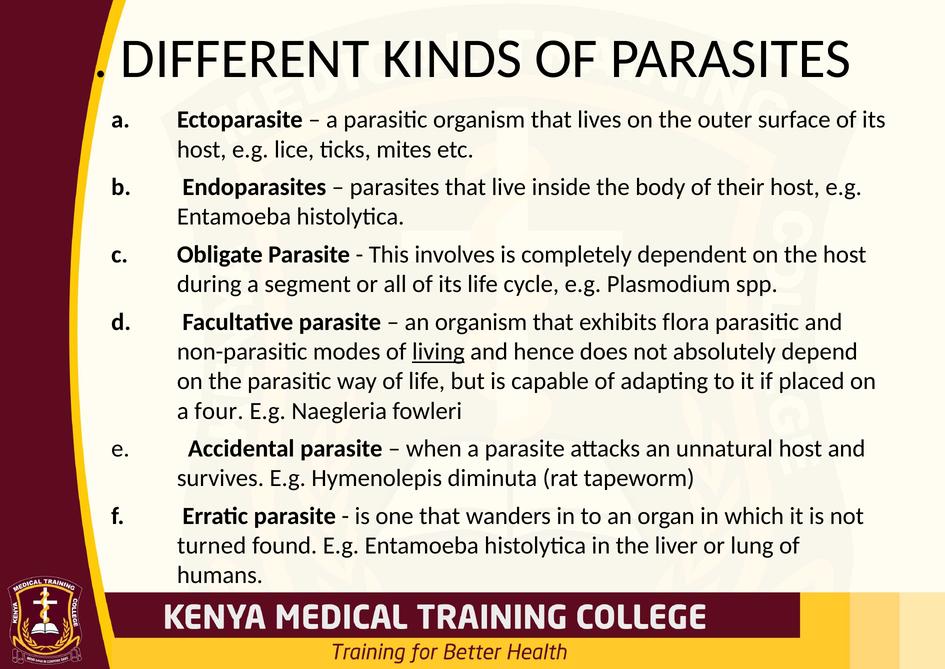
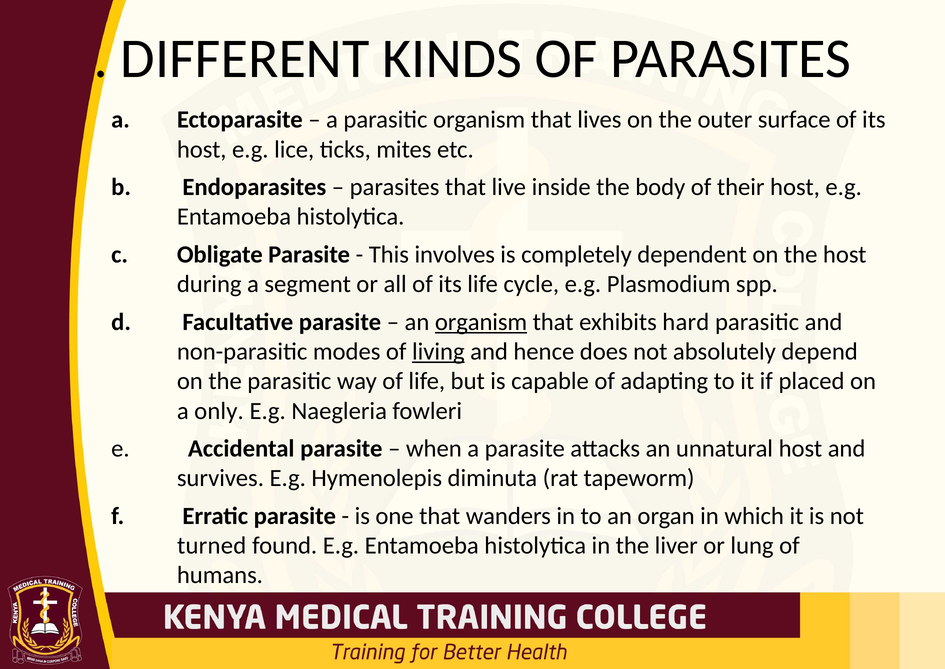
organism underline: none -> present (481, 322)
flora: flora -> hard (686, 322)
four: four -> only (219, 411)
